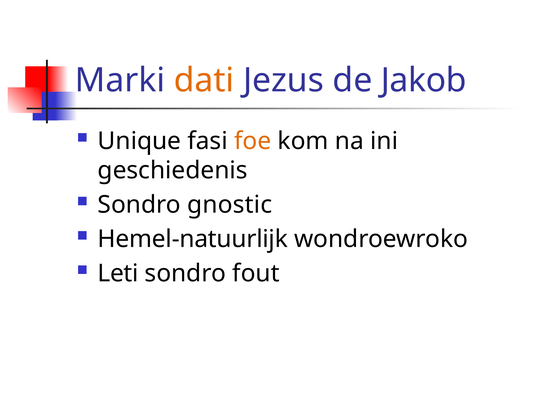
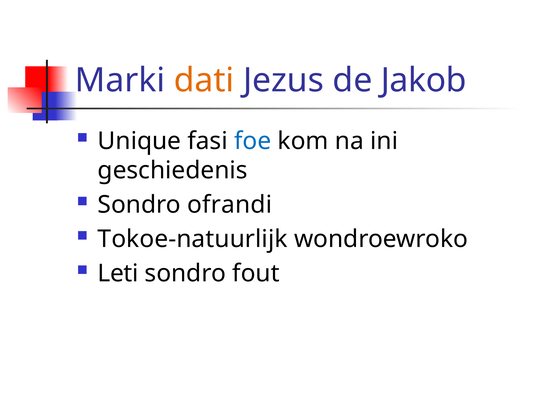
foe colour: orange -> blue (253, 141)
gnostic: gnostic -> ofrandi (230, 205)
Hemel-natuurlijk: Hemel-natuurlijk -> Tokoe-natuurlijk (193, 239)
